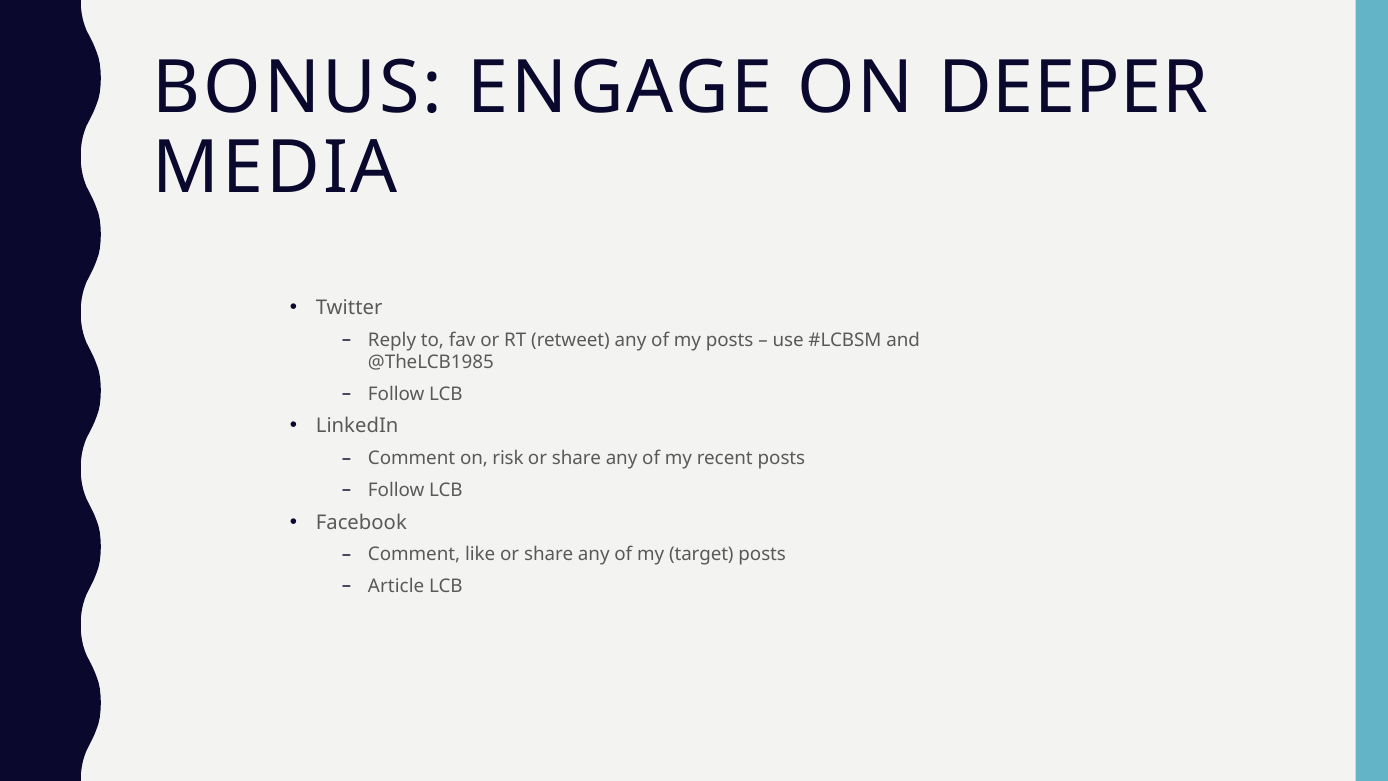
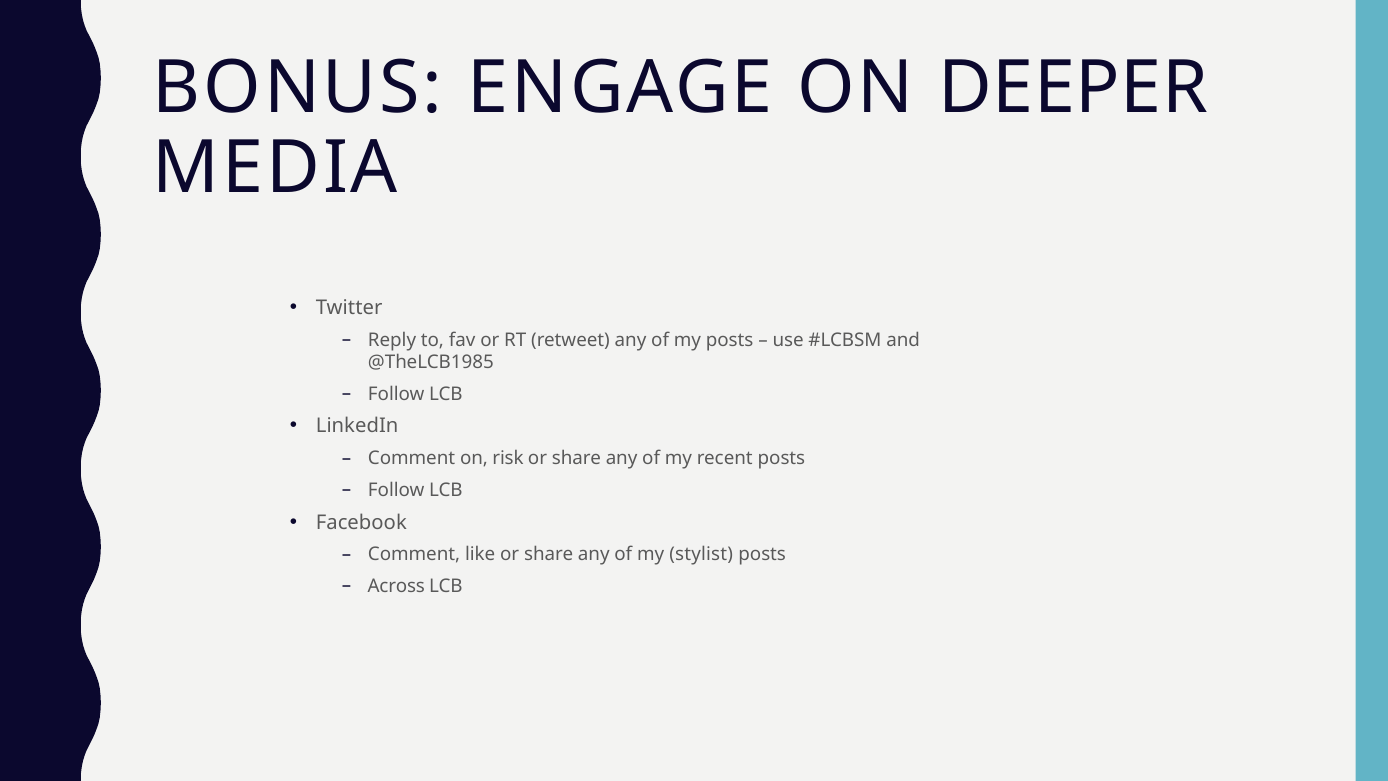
target: target -> stylist (701, 554)
Article: Article -> Across (396, 586)
